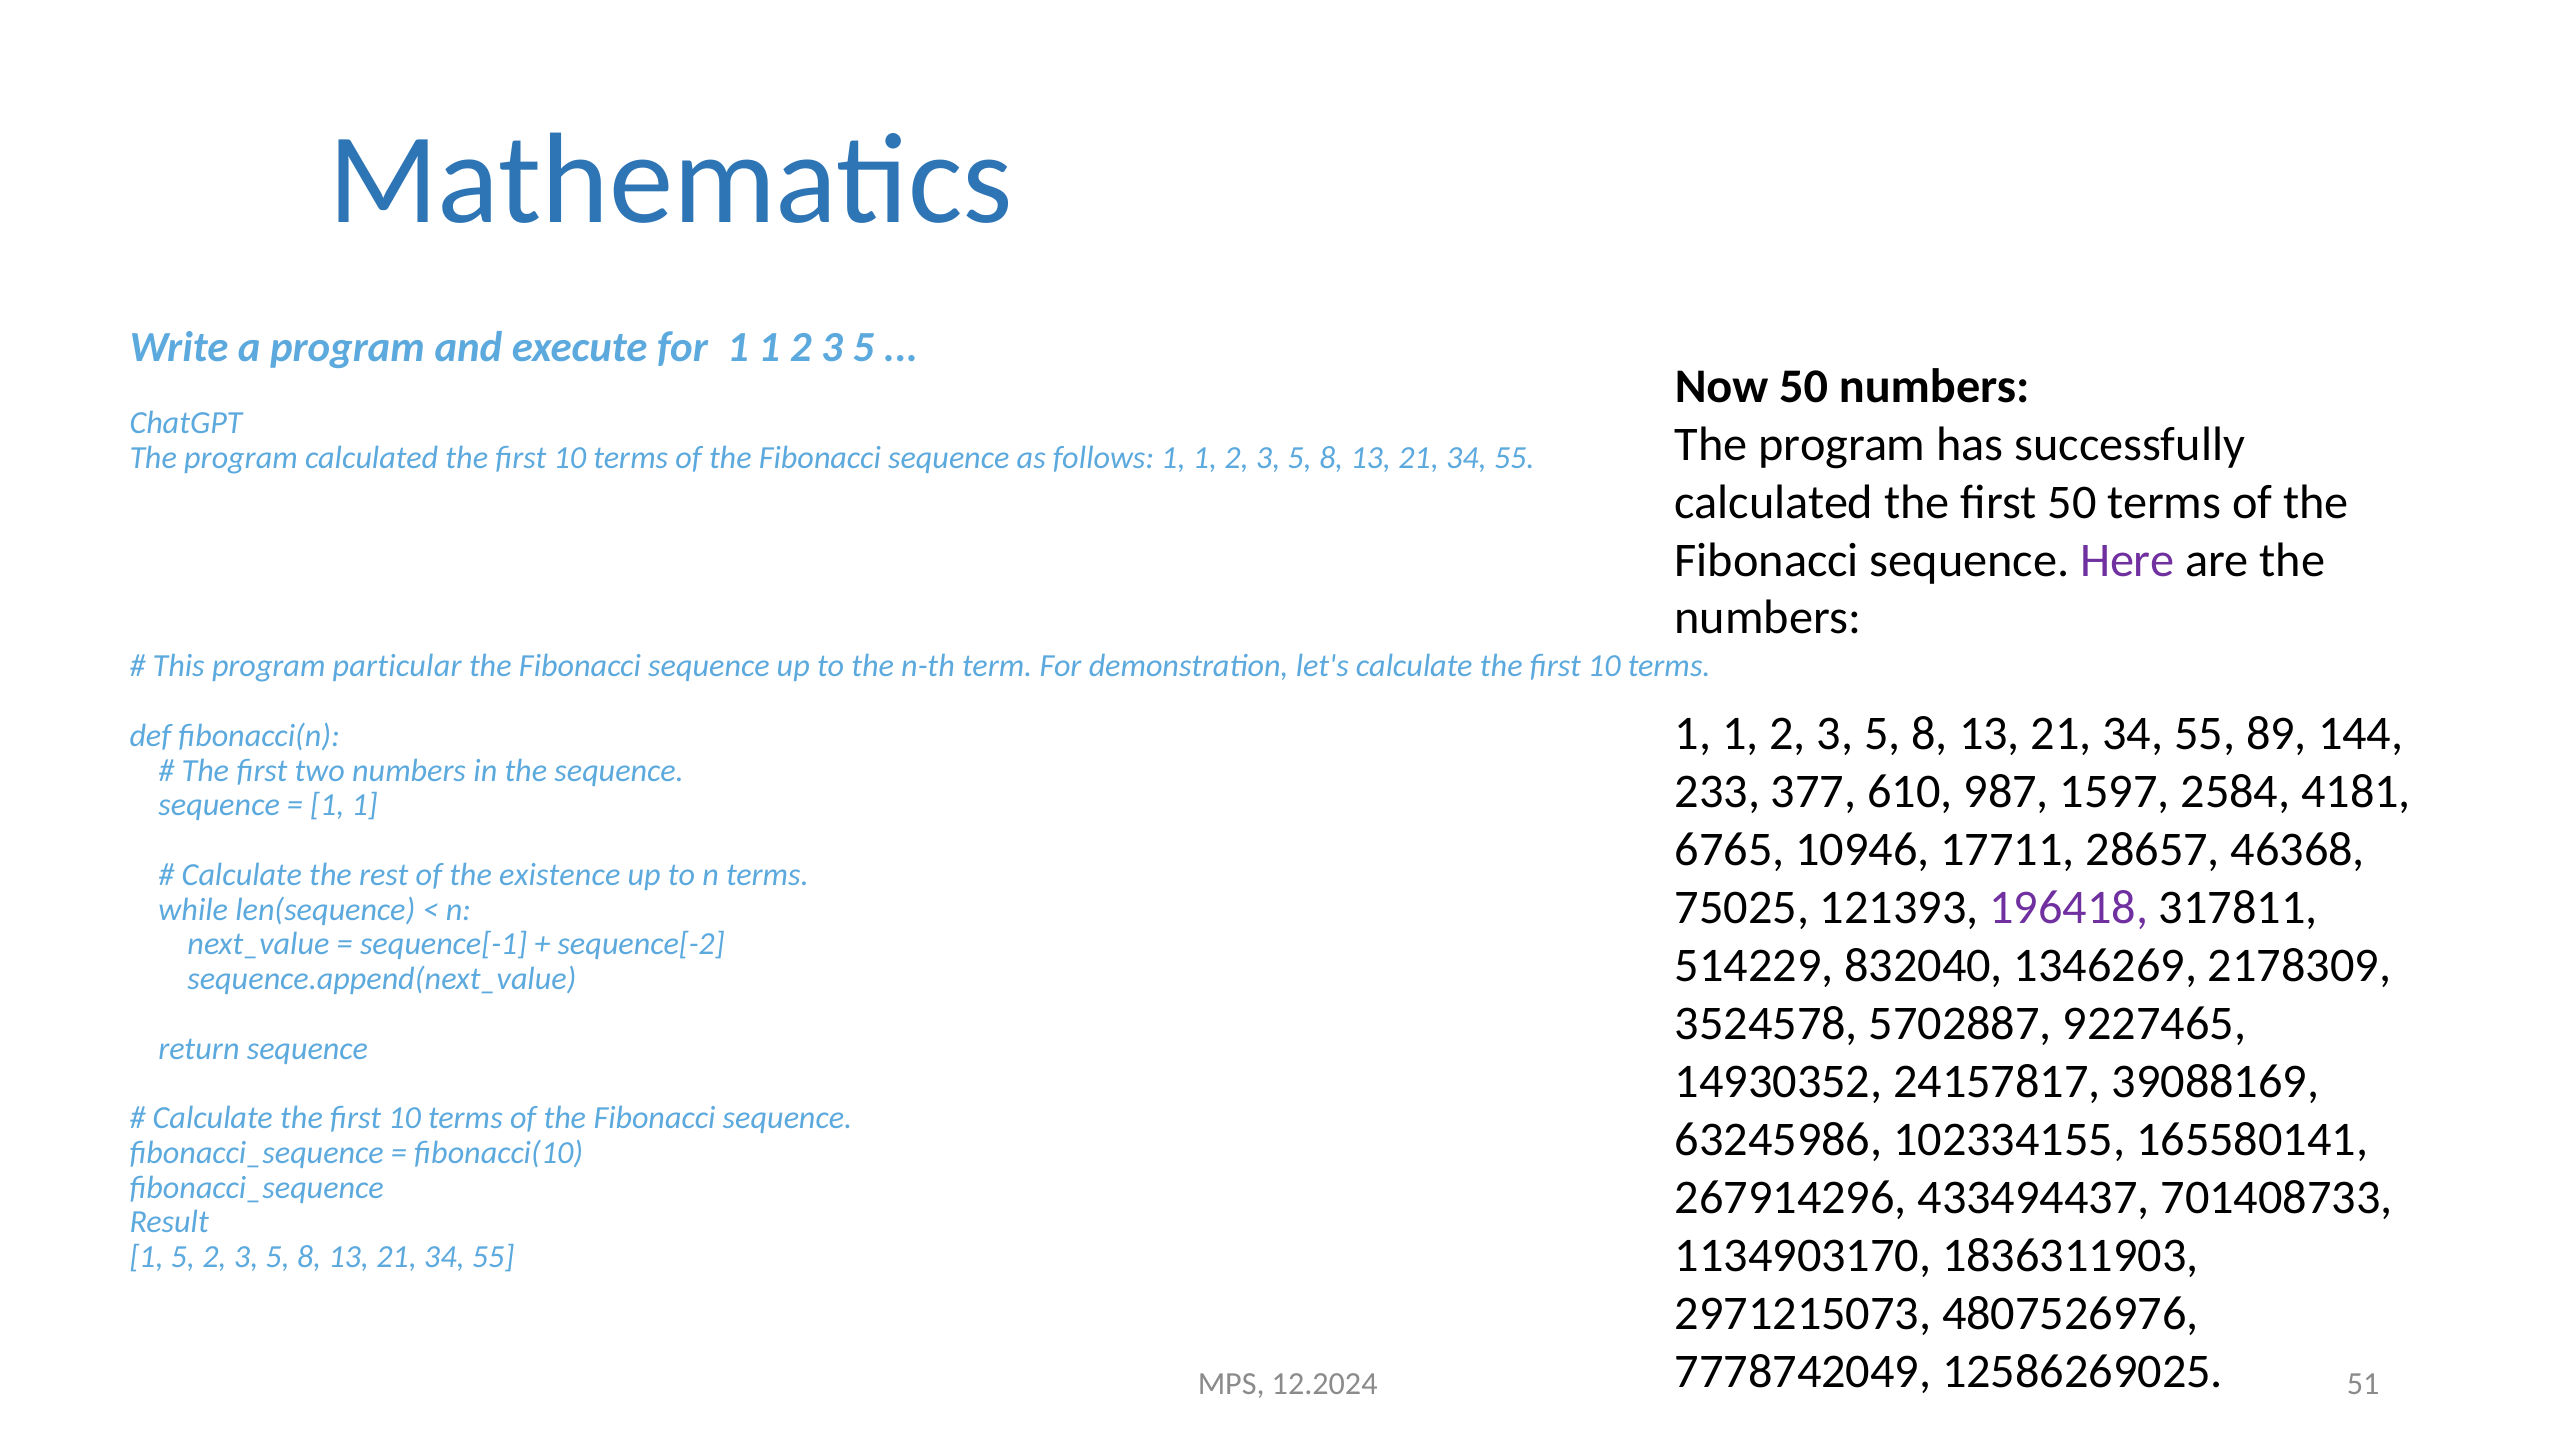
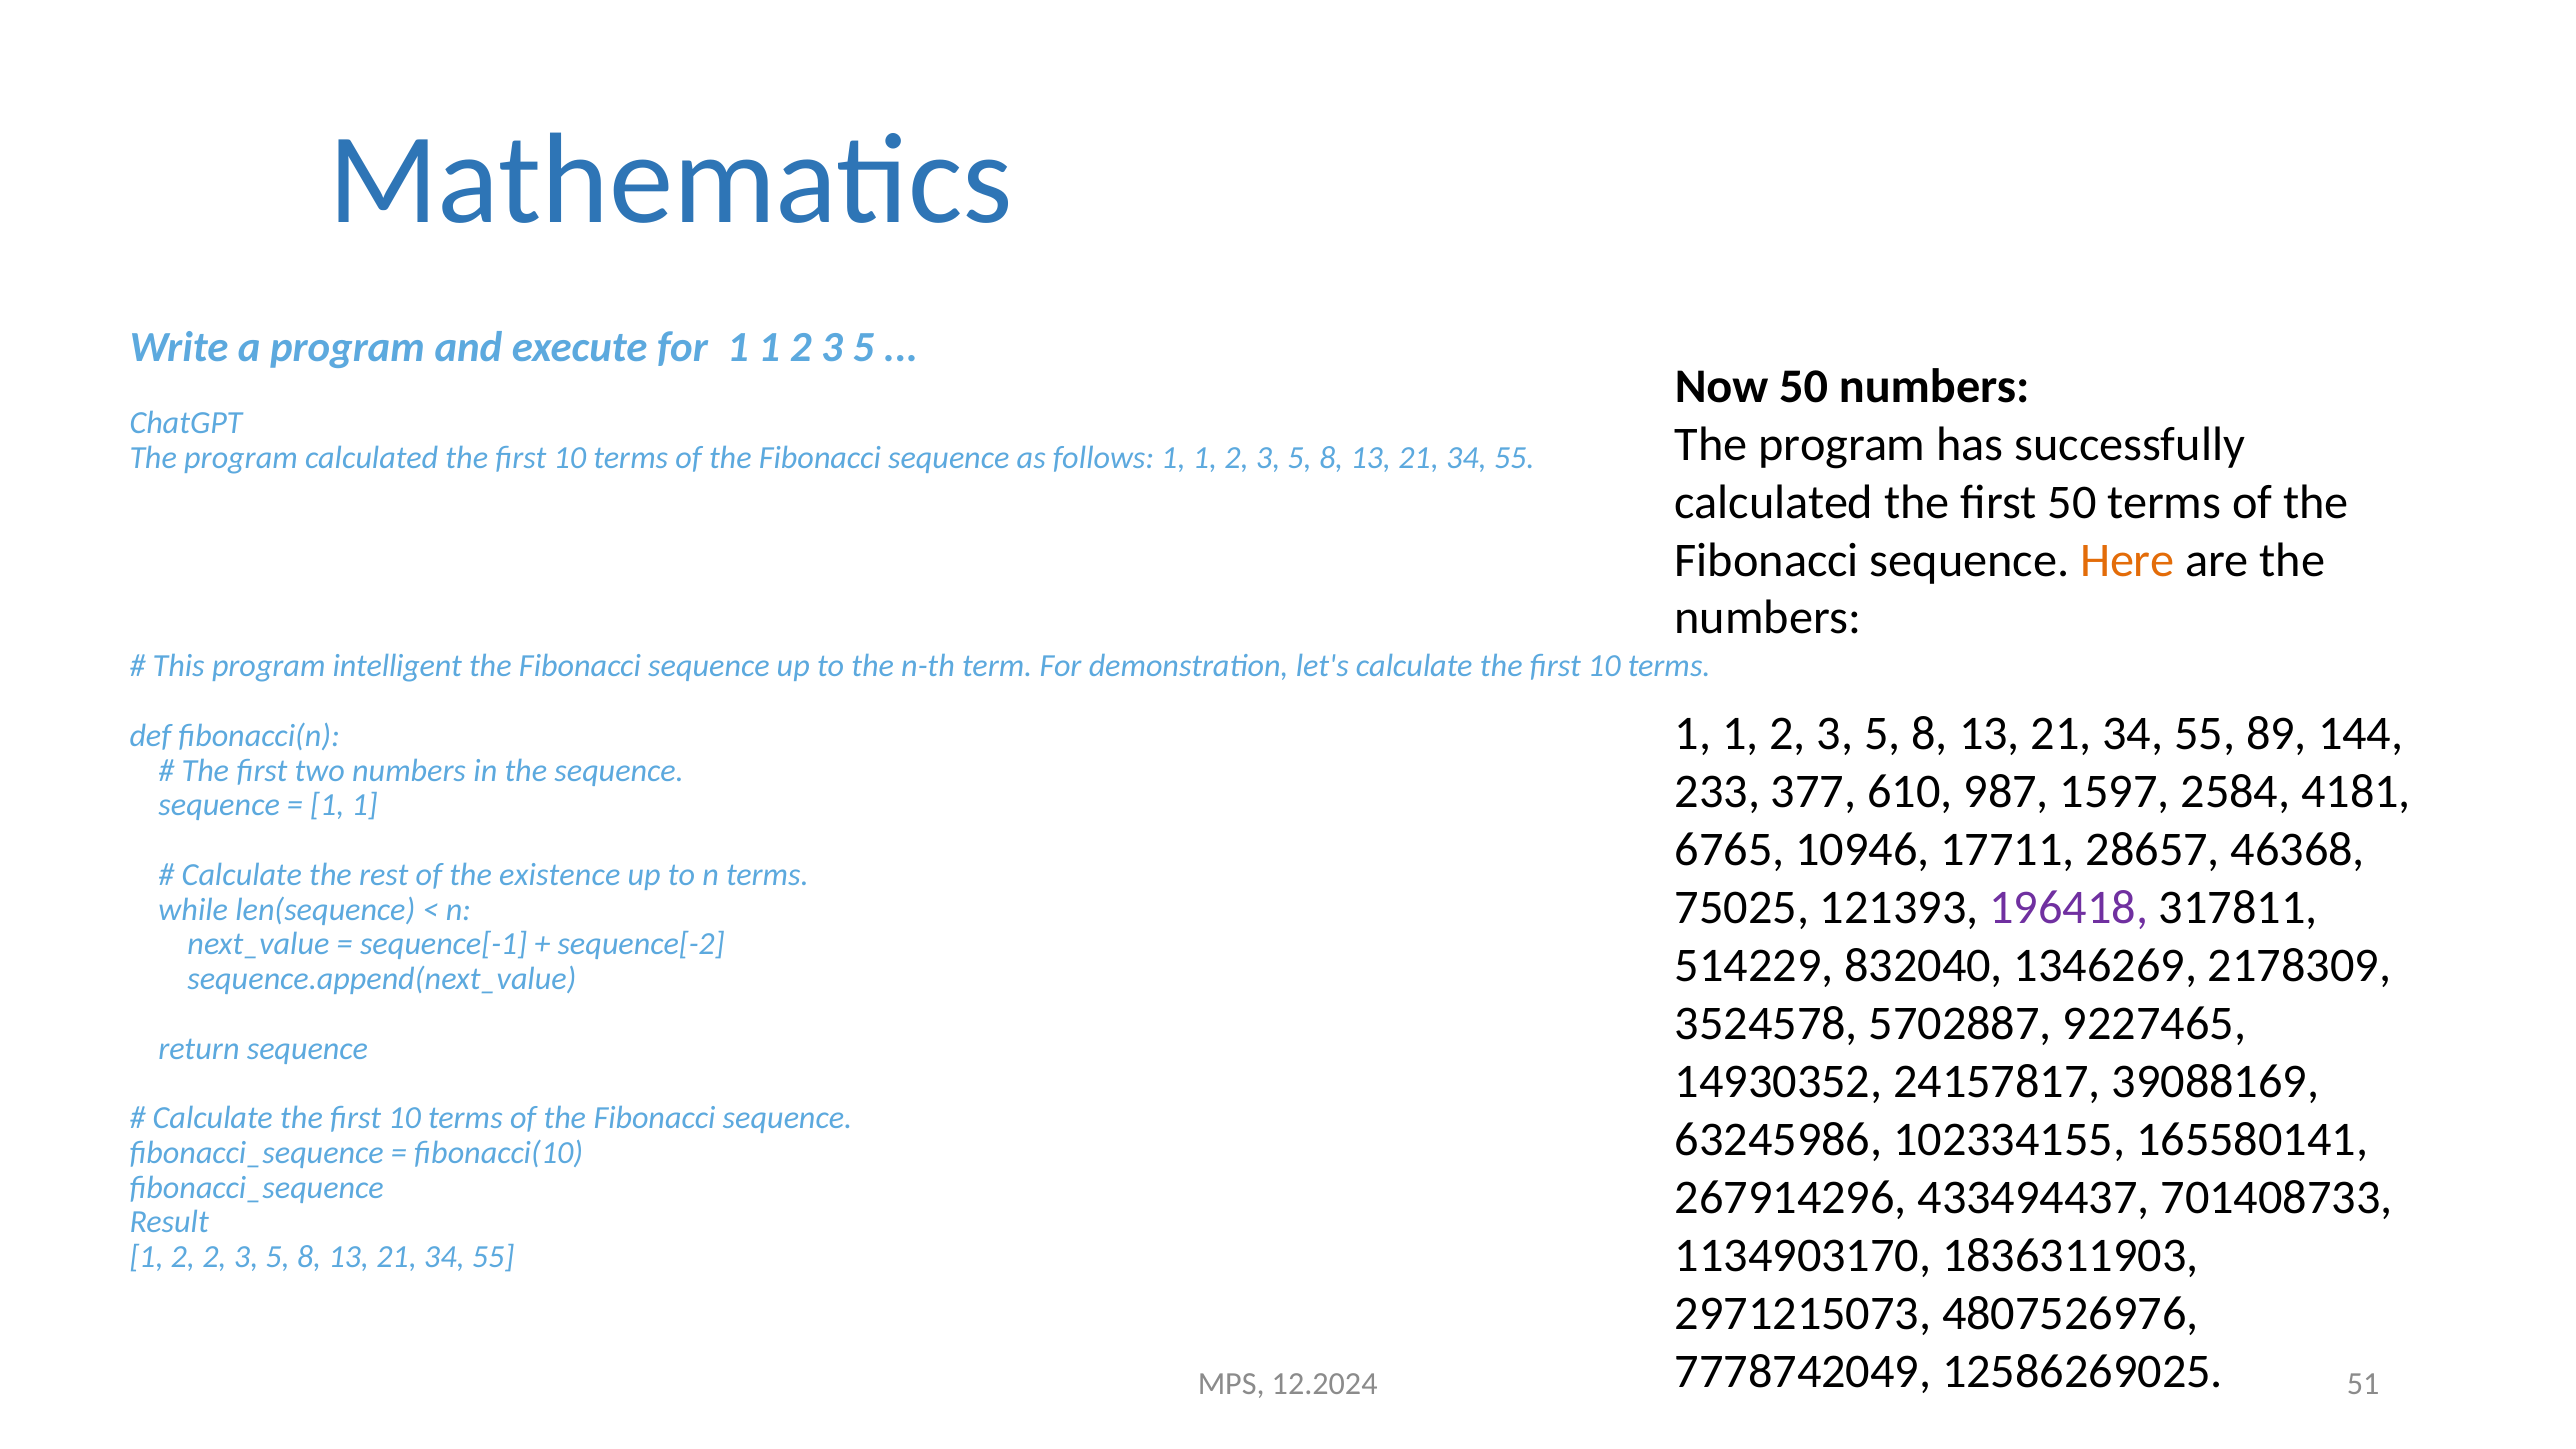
Here colour: purple -> orange (2127, 560)
particular: particular -> intelligent (397, 666)
5: 5 -> 2 (183, 1257)
